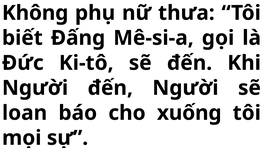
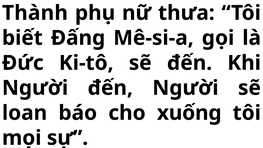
Không: Không -> Thành (35, 13)
